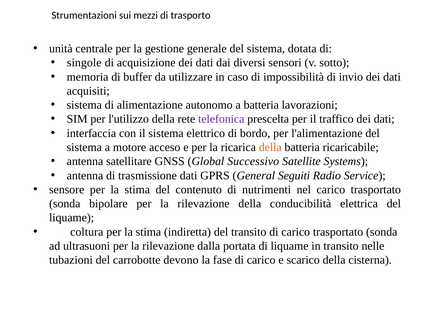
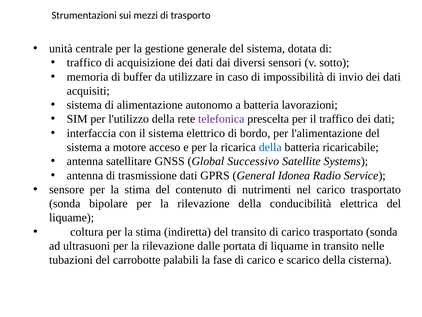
singole: singole -> traffico (84, 63)
della colour: orange -> blue (270, 147)
Seguiti: Seguiti -> Idonea (294, 175)
dalla: dalla -> dalle (209, 246)
devono: devono -> palabili (181, 260)
